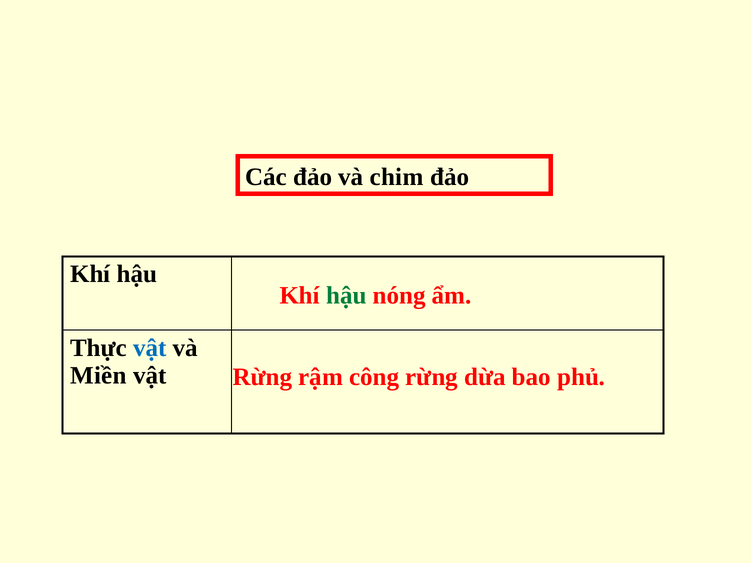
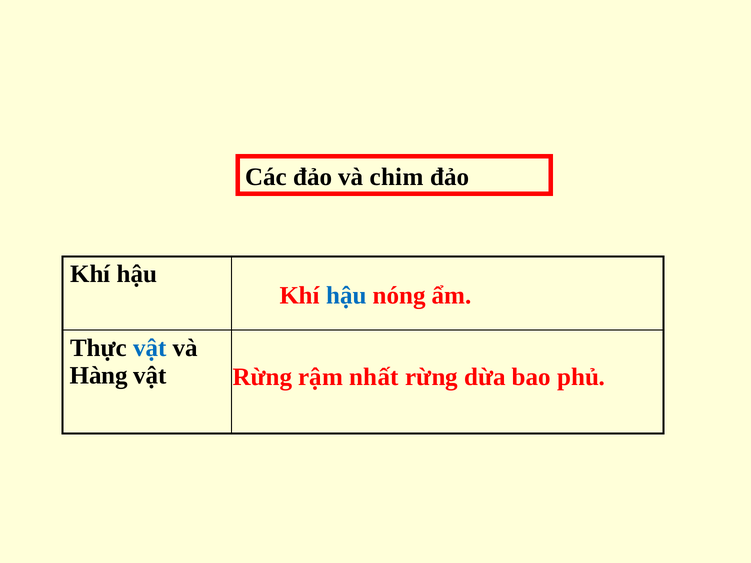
hậu colour: green -> blue (346, 296)
Miền: Miền -> Hàng (99, 376)
công: công -> nhất (374, 377)
